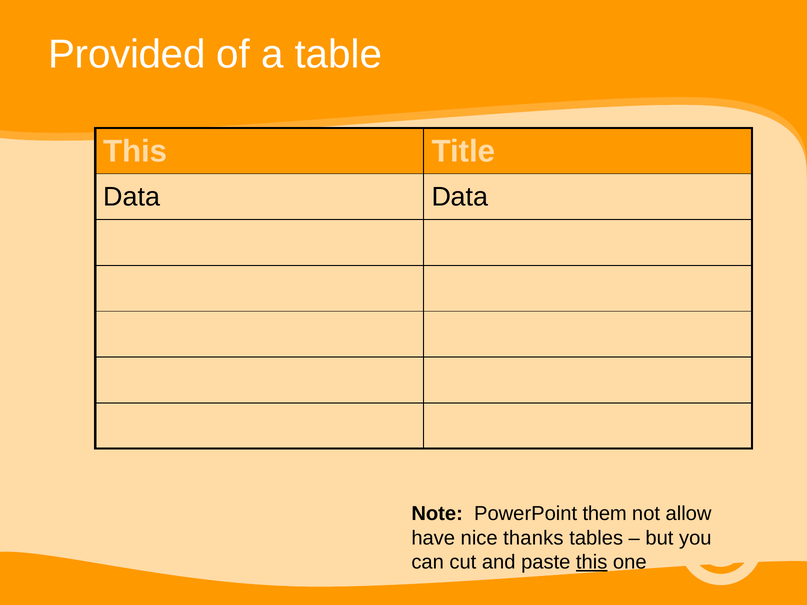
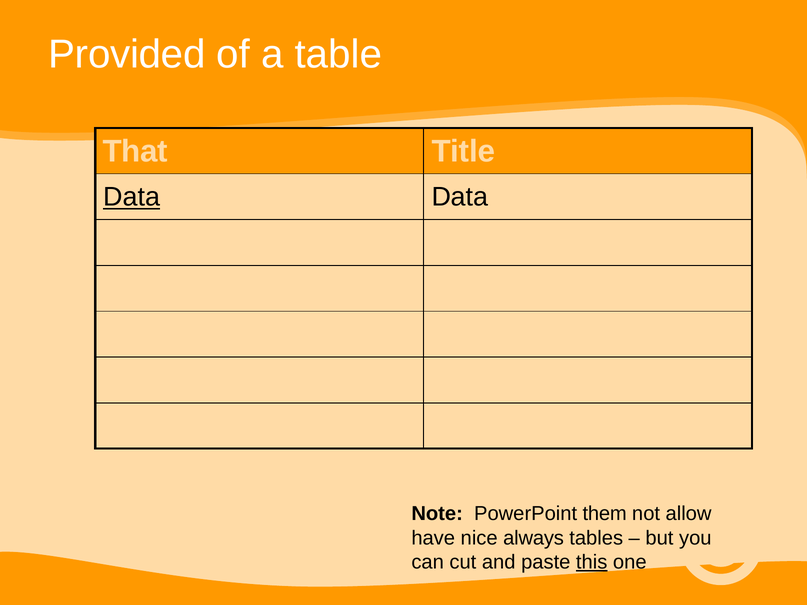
This: This -> That (135, 151)
Data underline: none -> present (132, 197)
thanks: thanks -> always (534, 538)
